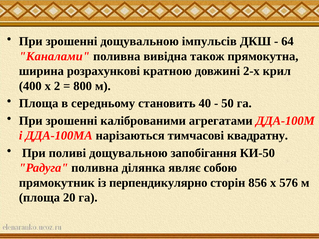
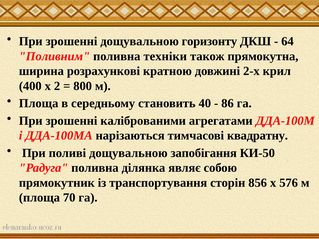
імпульсів: імпульсів -> горизонту (209, 41)
Каналами: Каналами -> Поливним (54, 56)
вивідна: вивідна -> техніки (165, 56)
50: 50 -> 86 (228, 103)
перпендикулярно: перпендикулярно -> транспортування (158, 183)
20: 20 -> 70 (69, 198)
